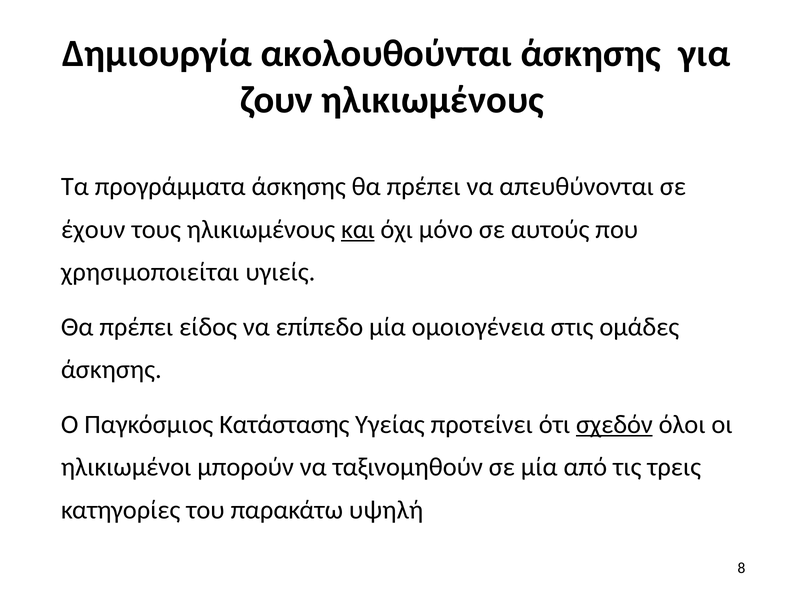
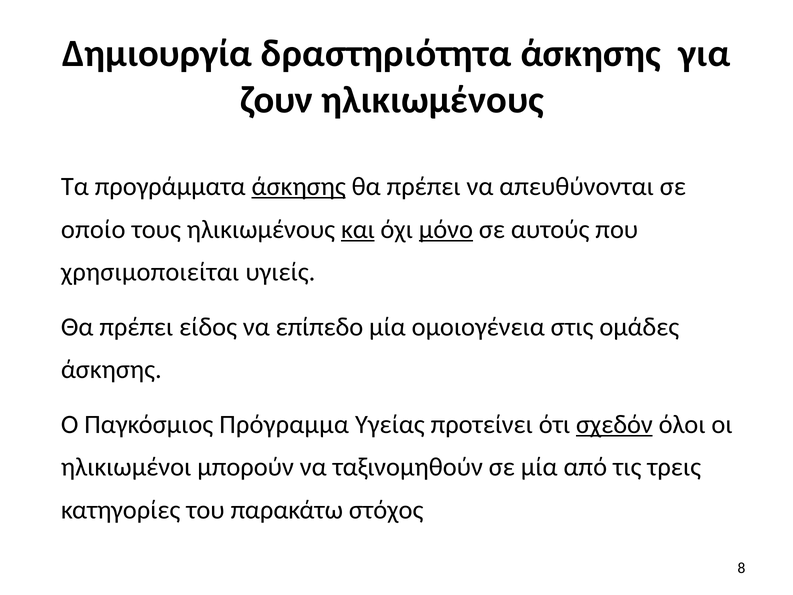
ακολουθούνται: ακολουθούνται -> δραστηριότητα (386, 54)
άσκησης underline: none -> present (299, 186)
έχουν: έχουν -> οποίο (93, 229)
μόνο underline: none -> present (446, 229)
Κατάστασης: Κατάστασης -> Πρόγραμμα (284, 424)
υψηλή: υψηλή -> στόχος (386, 510)
